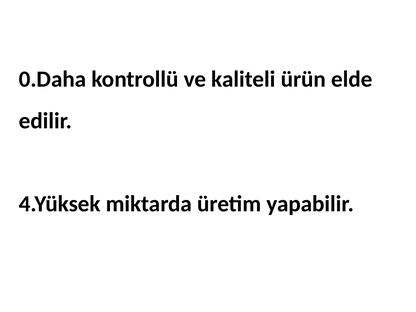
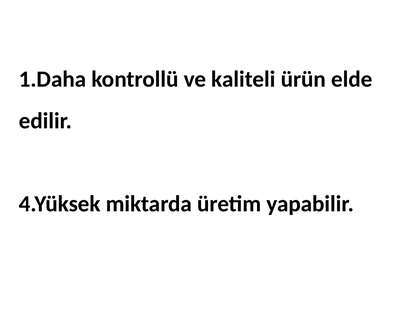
0.Daha: 0.Daha -> 1.Daha (53, 79)
